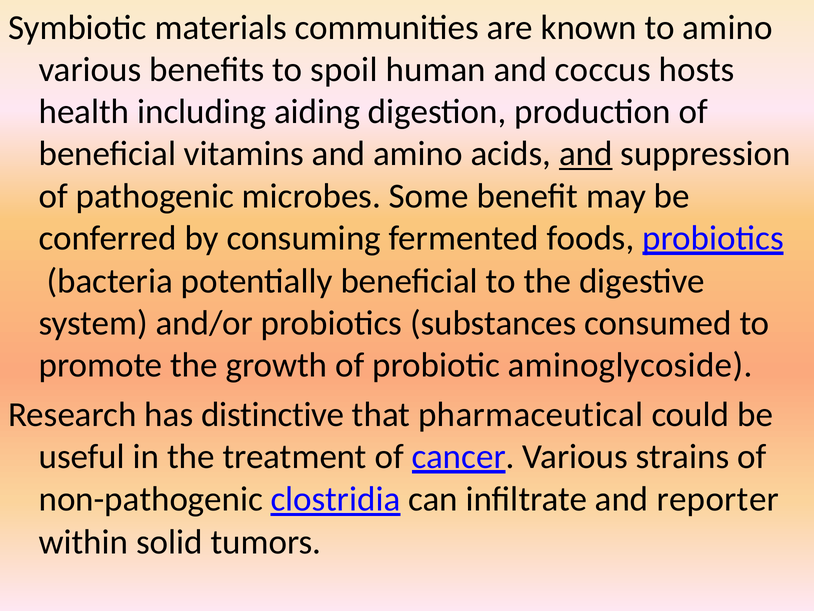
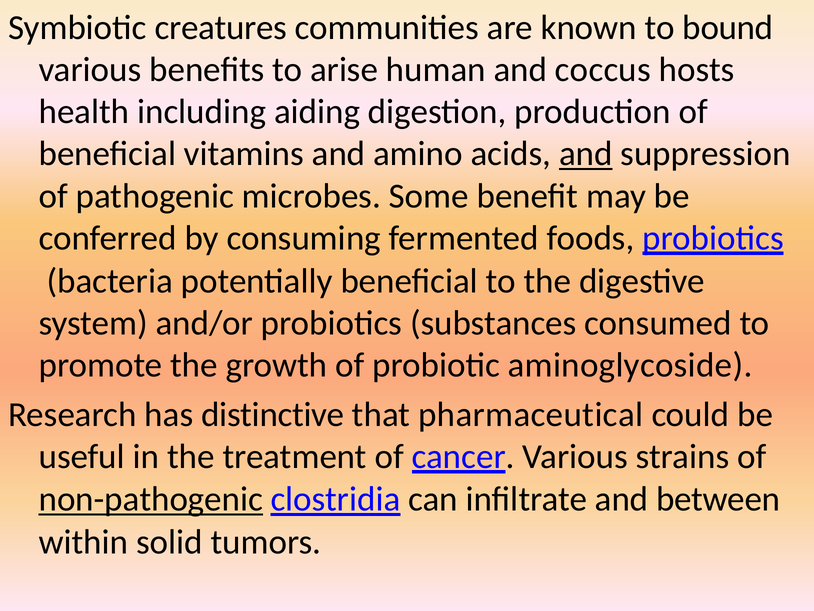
materials: materials -> creatures (221, 28)
to amino: amino -> bound (728, 28)
spoil: spoil -> arise (344, 70)
non-pathogenic underline: none -> present (151, 499)
reporter: reporter -> between (718, 499)
